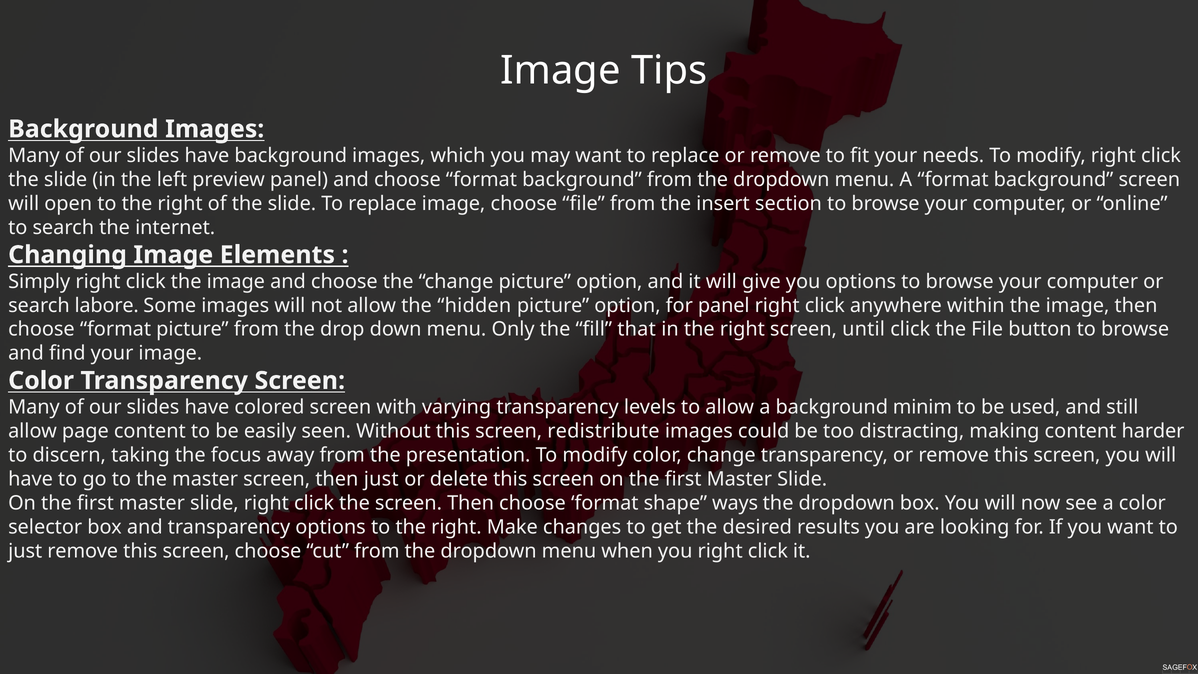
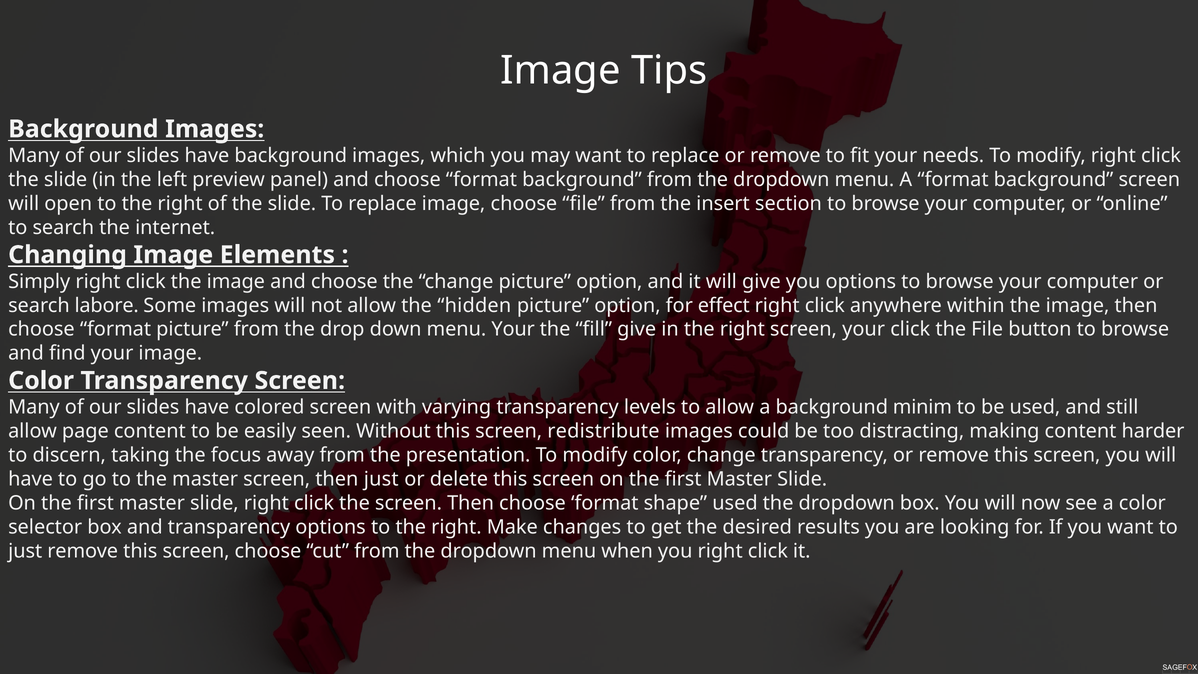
for panel: panel -> effect (724, 305)
menu Only: Only -> Your (513, 329)
fill that: that -> give (637, 329)
screen until: until -> your (864, 329)
shape ways: ways -> used (735, 503)
